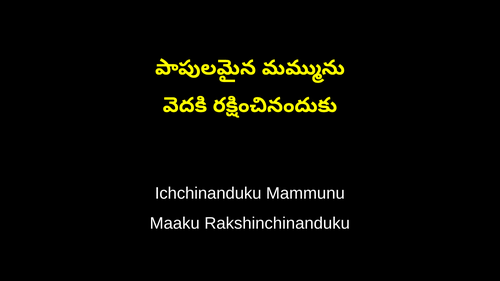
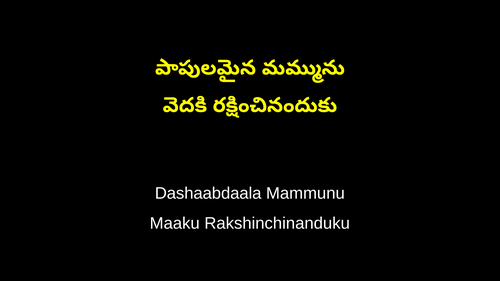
Ichchinanduku: Ichchinanduku -> Dashaabdaala (208, 194)
